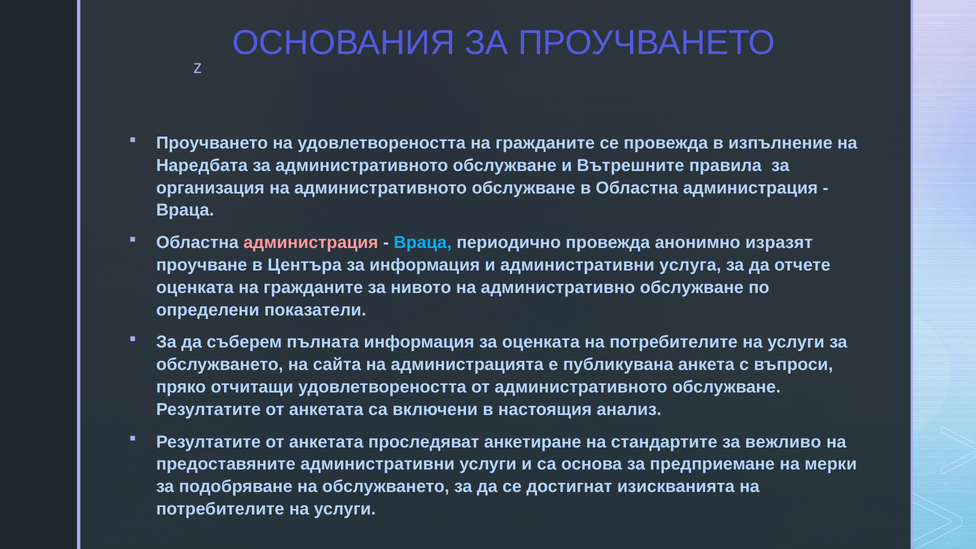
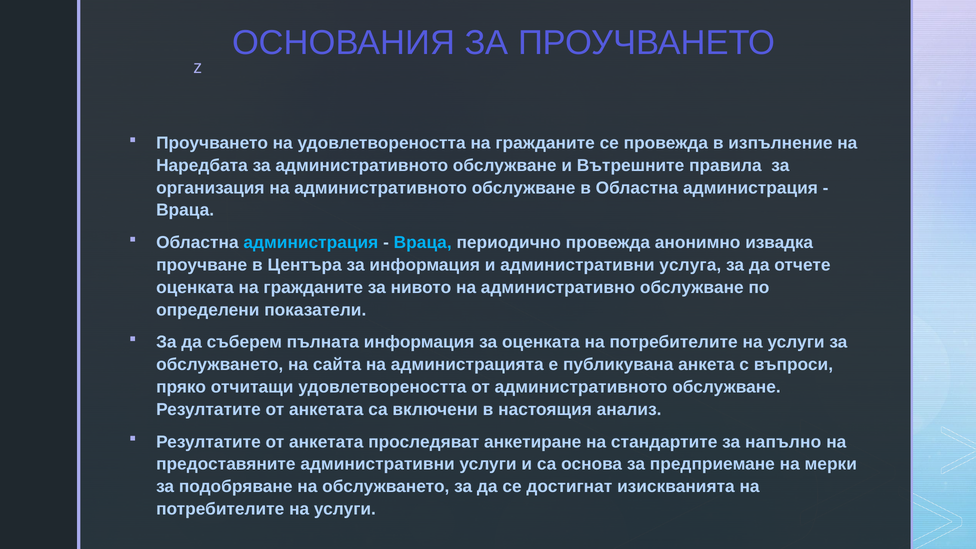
администрация colour: pink -> light blue (311, 243)
изразят: изразят -> извадка (779, 243)
вежливо: вежливо -> напълно (783, 442)
